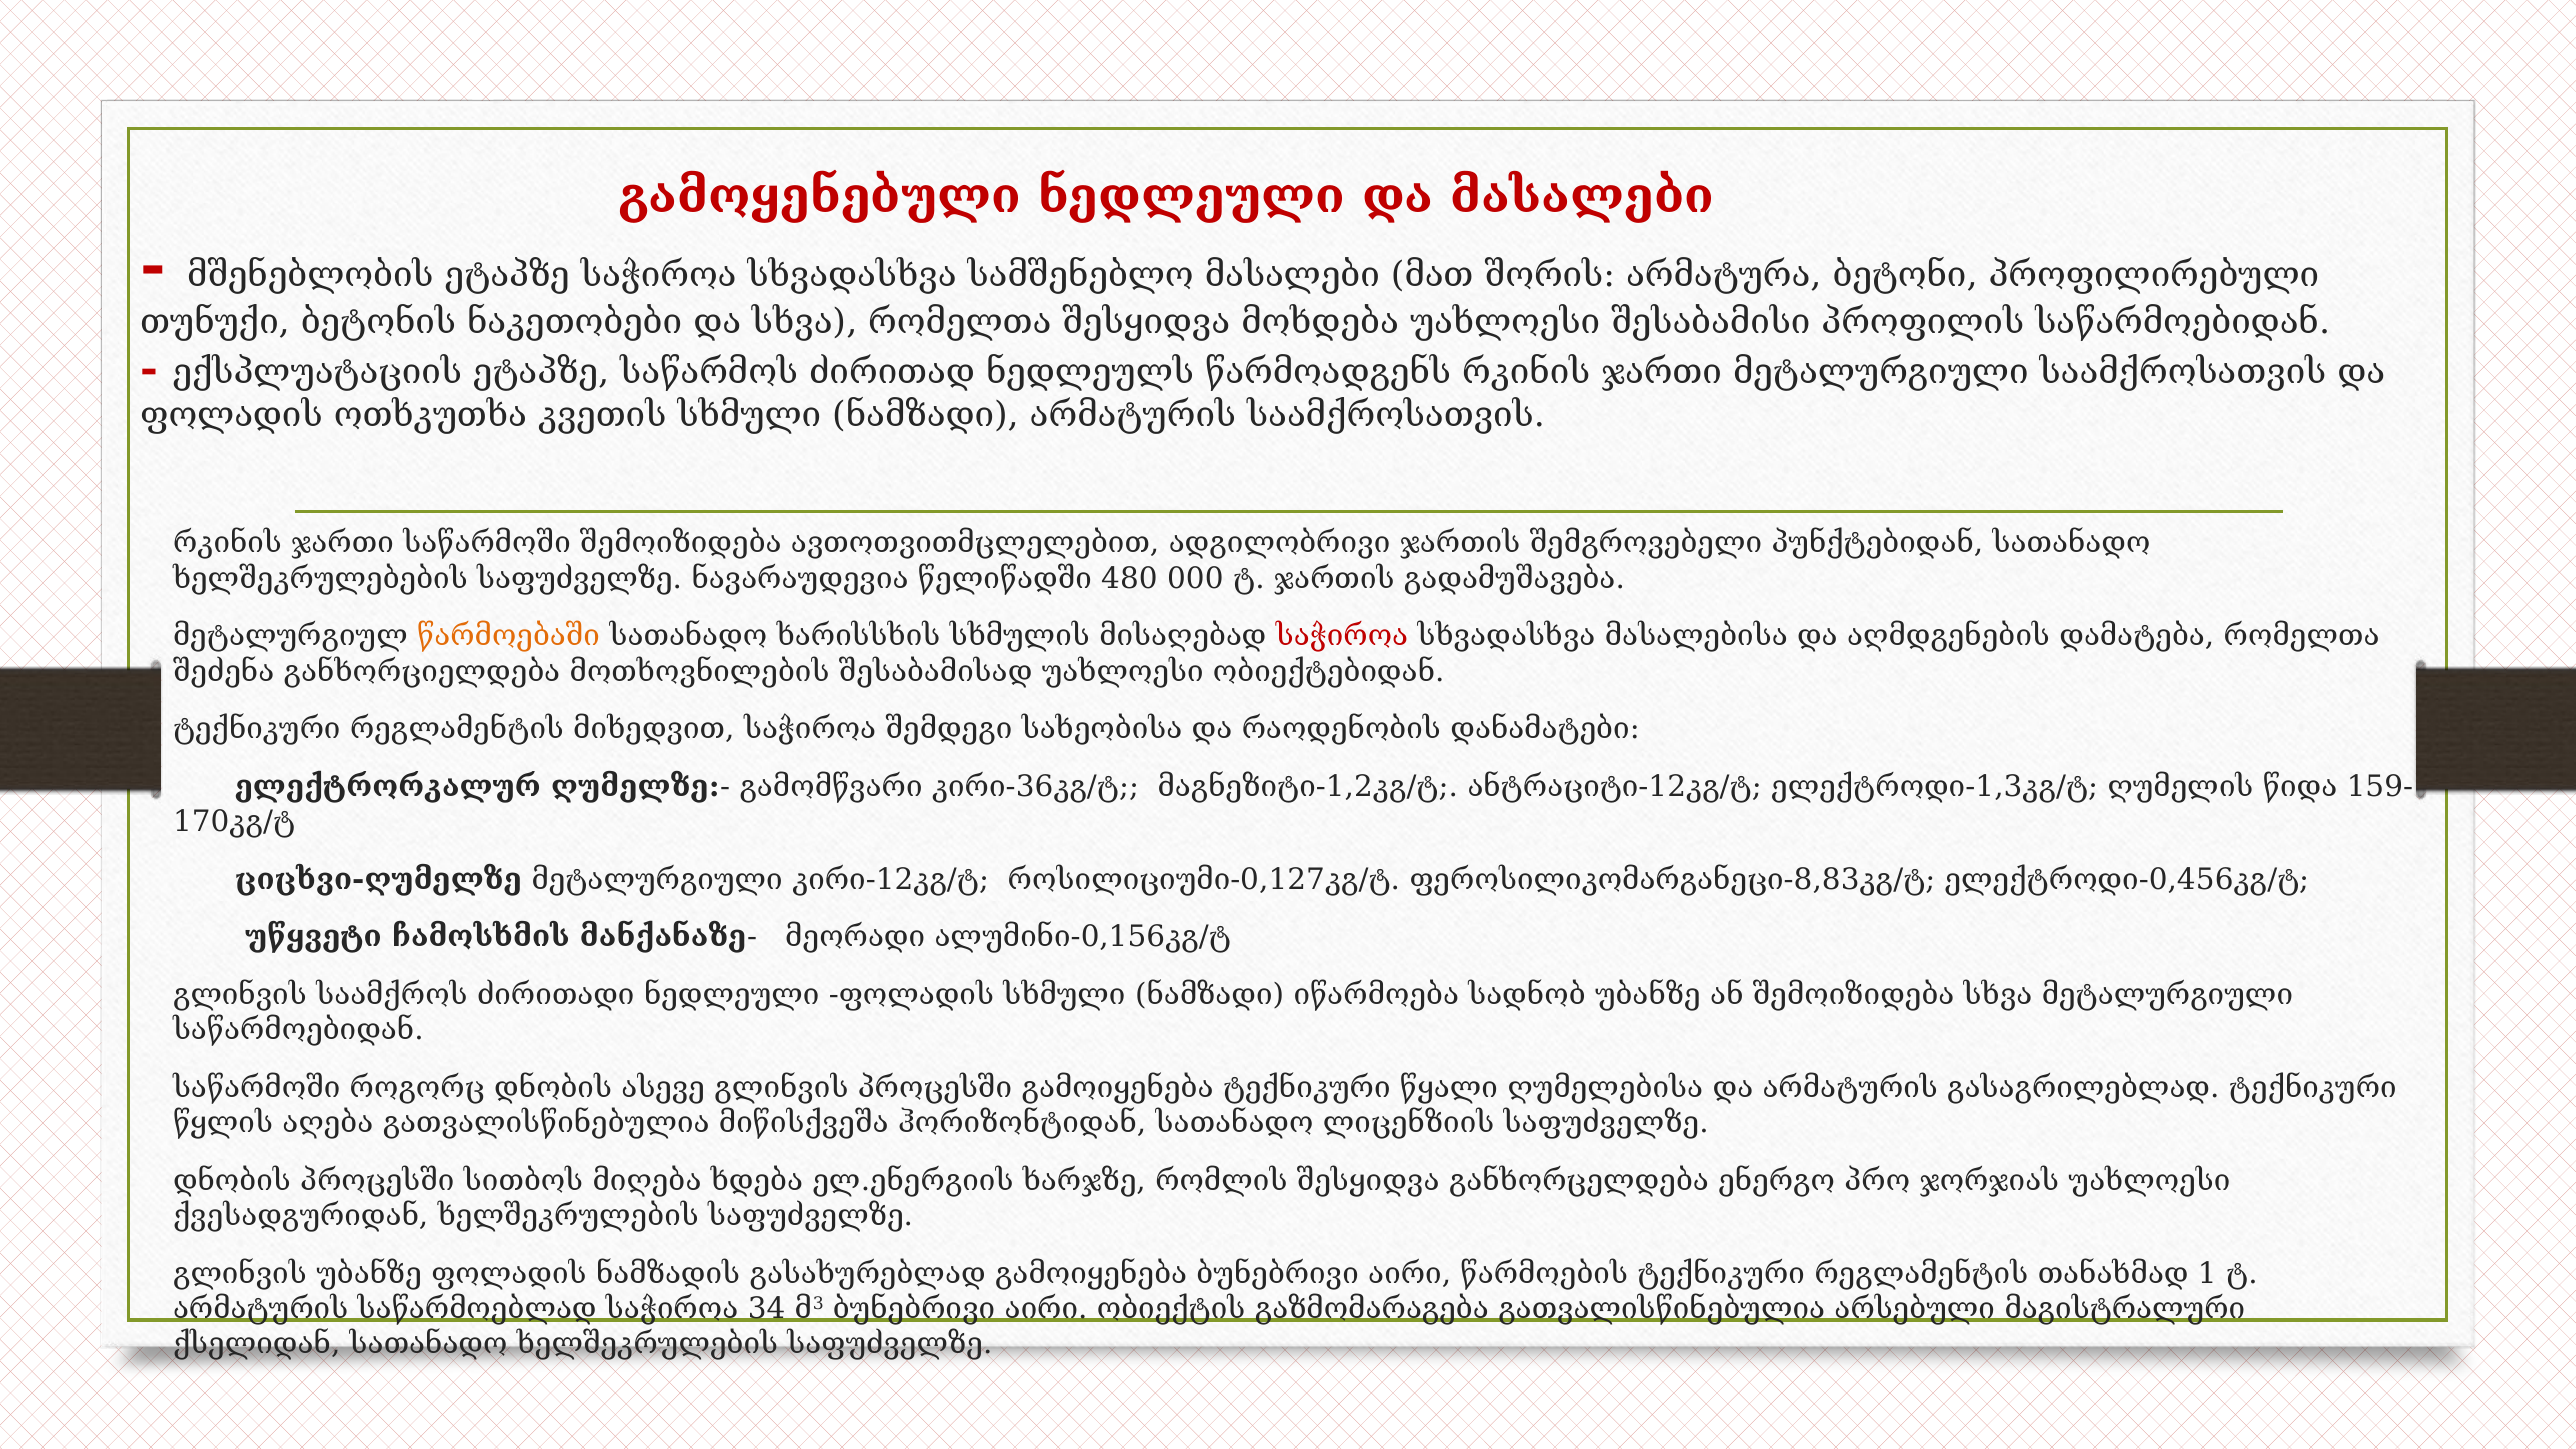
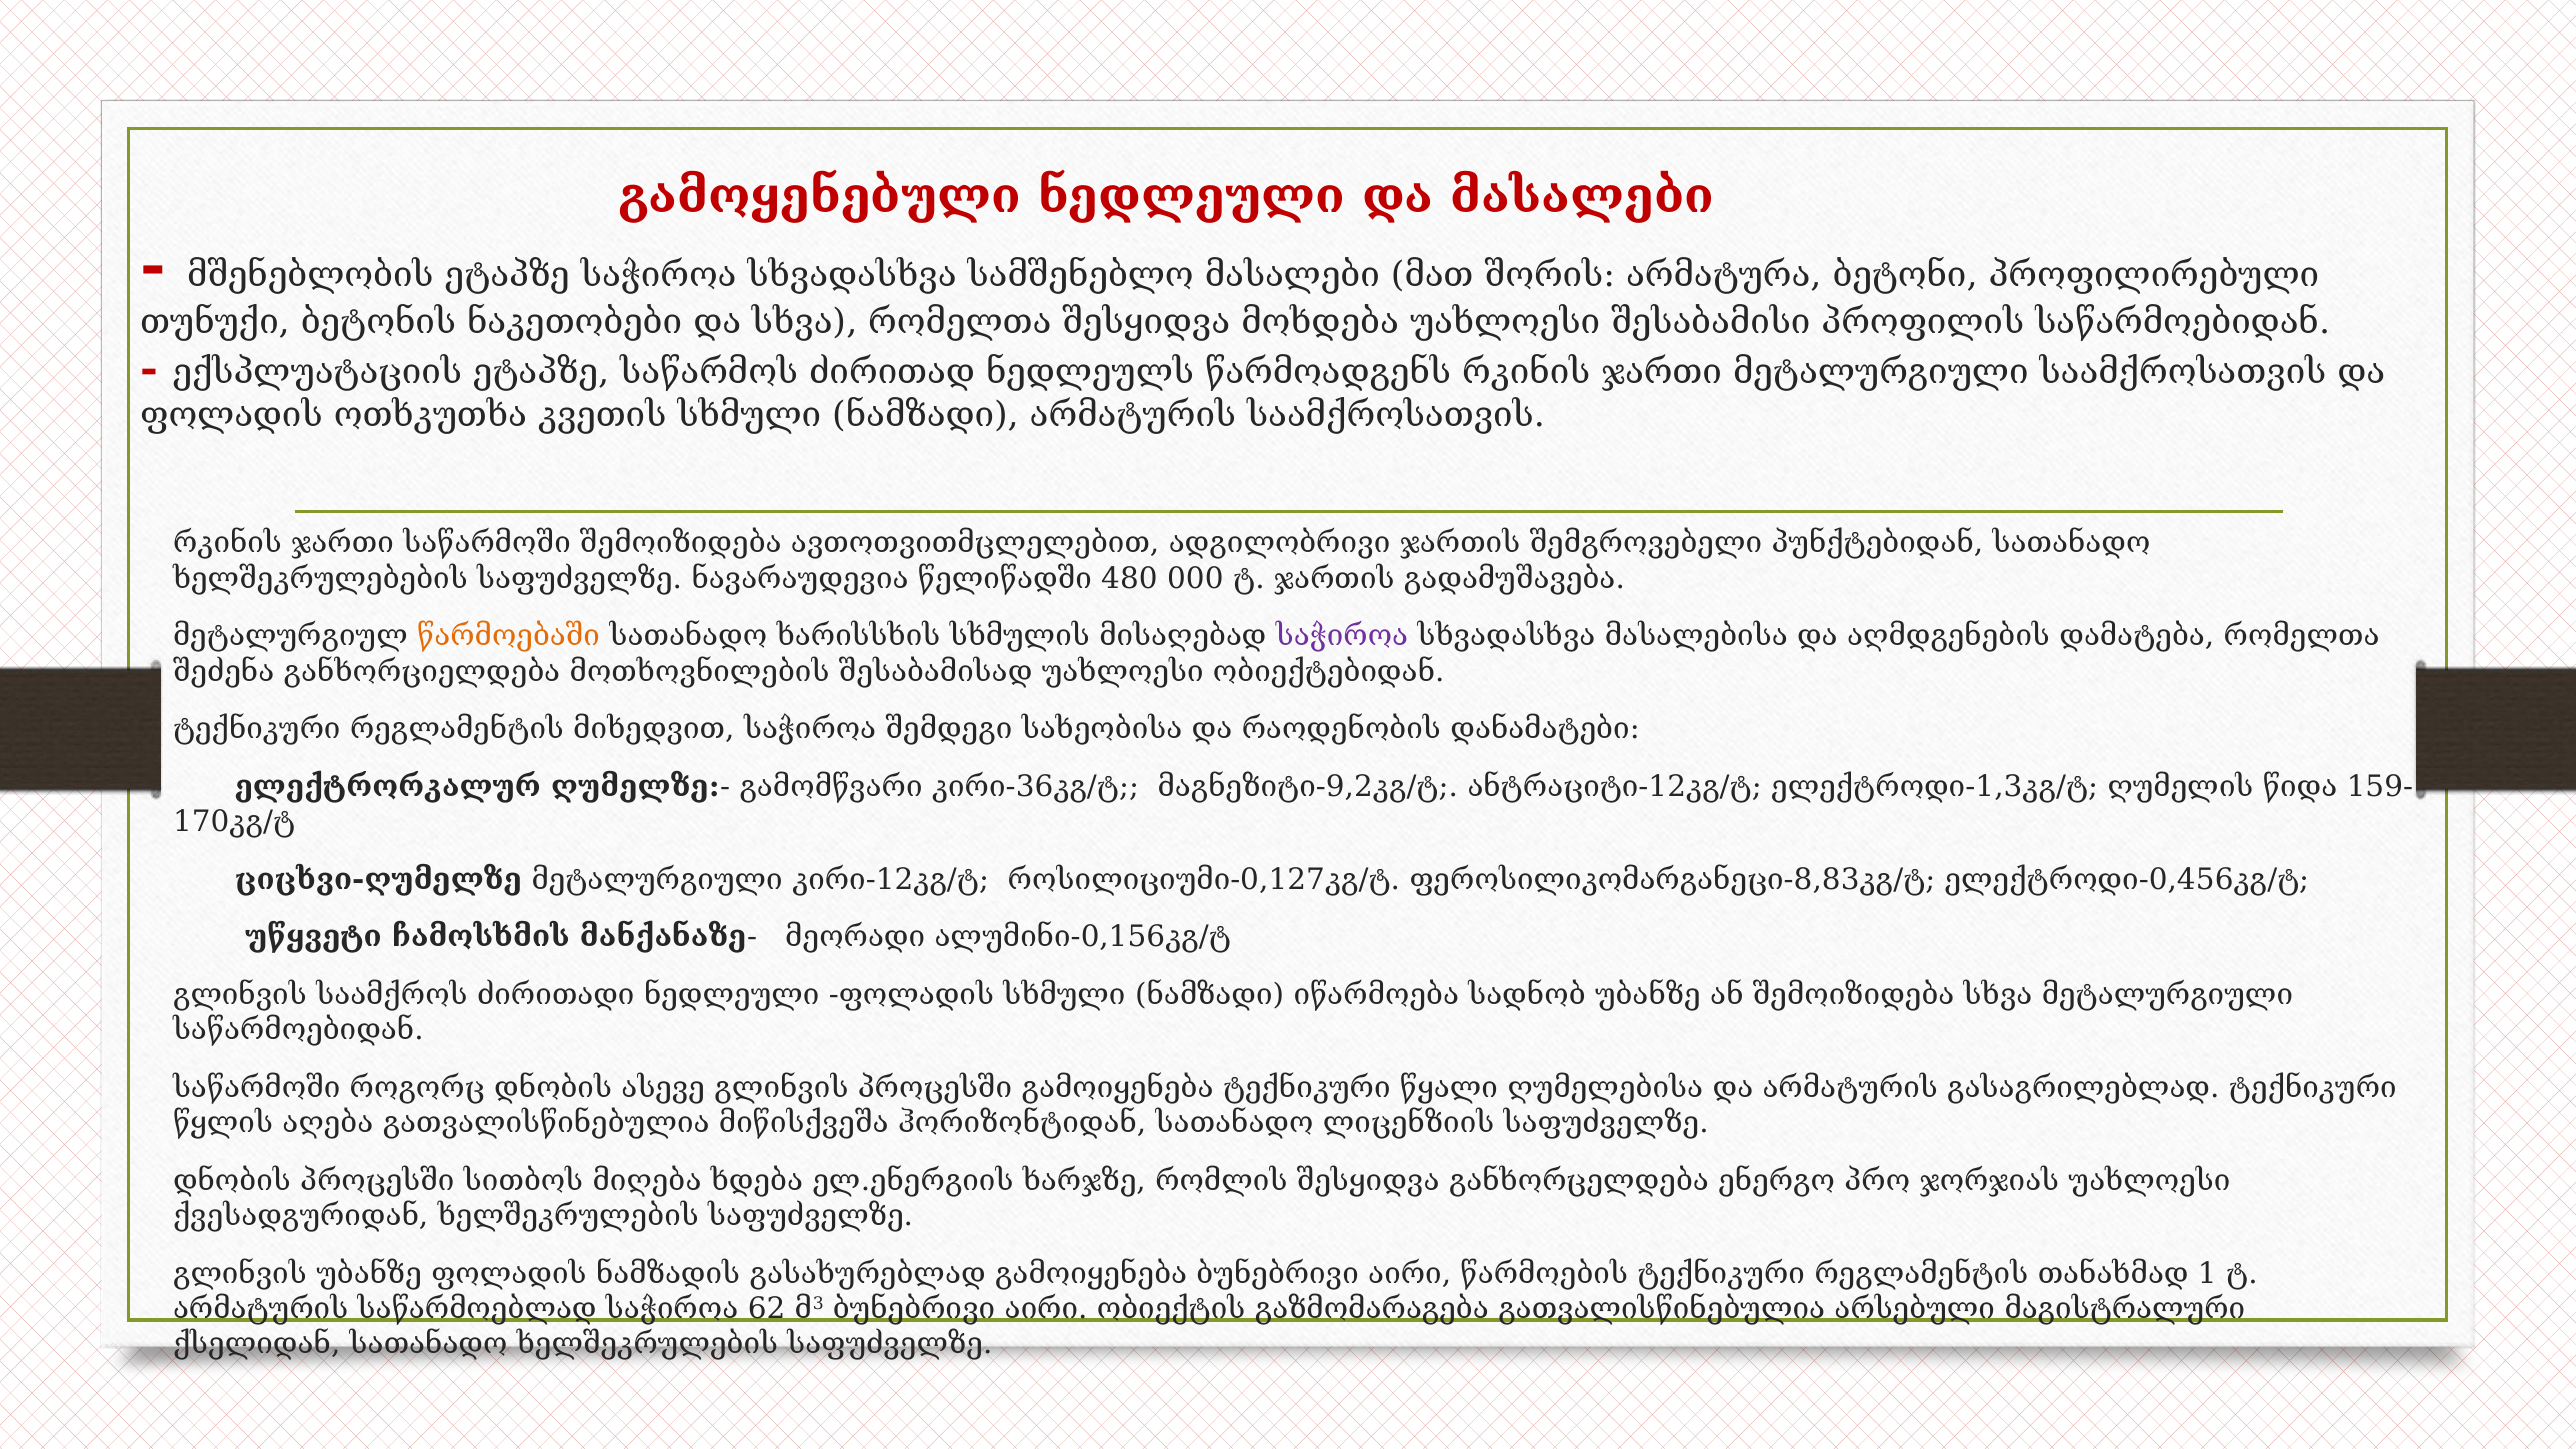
საჭიროა colour: red -> purple (1342, 636)
მაგნეზიტი-1,2კგ/ტ: მაგნეზიტი-1,2კგ/ტ -> მაგნეზიტი-9,2კგ/ტ (1308, 786)
34: 34 -> 62 (767, 1309)
